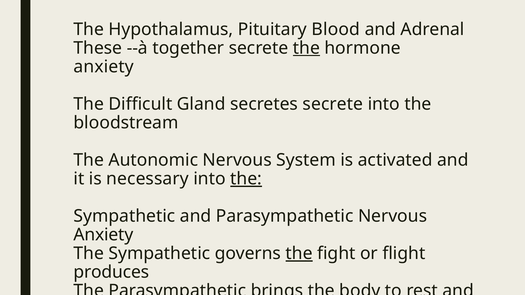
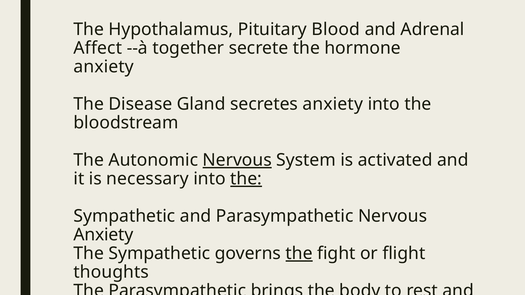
These: These -> Affect (98, 48)
the underline: present -> none (306, 48)
Difficult: Difficult -> Disease (140, 104)
secretes secrete: secrete -> anxiety (333, 104)
Nervous underline: none -> present (237, 160)
produces: produces -> thoughts (111, 272)
